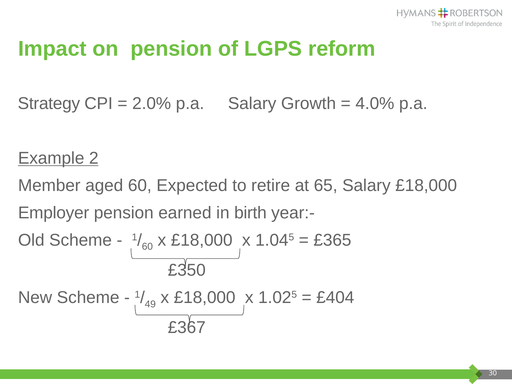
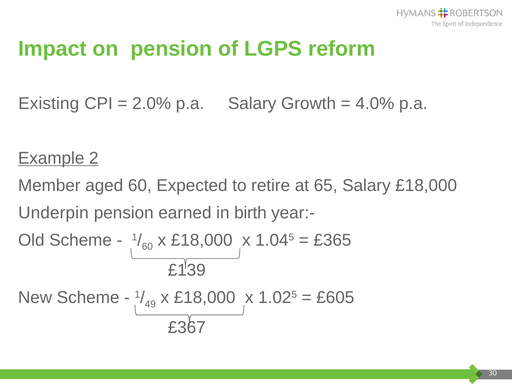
Strategy: Strategy -> Existing (49, 104)
Employer: Employer -> Underpin (53, 213)
£350: £350 -> £139 (187, 270)
£404: £404 -> £605 (335, 297)
